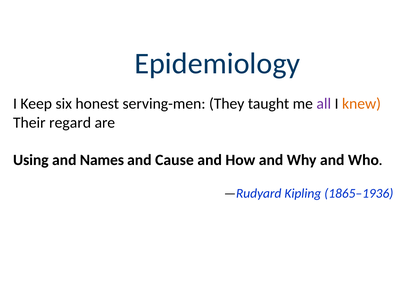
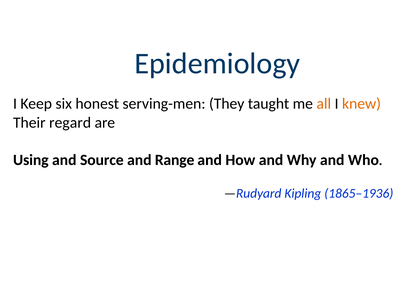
all colour: purple -> orange (324, 104)
Names: Names -> Source (102, 160)
Cause: Cause -> Range (175, 160)
